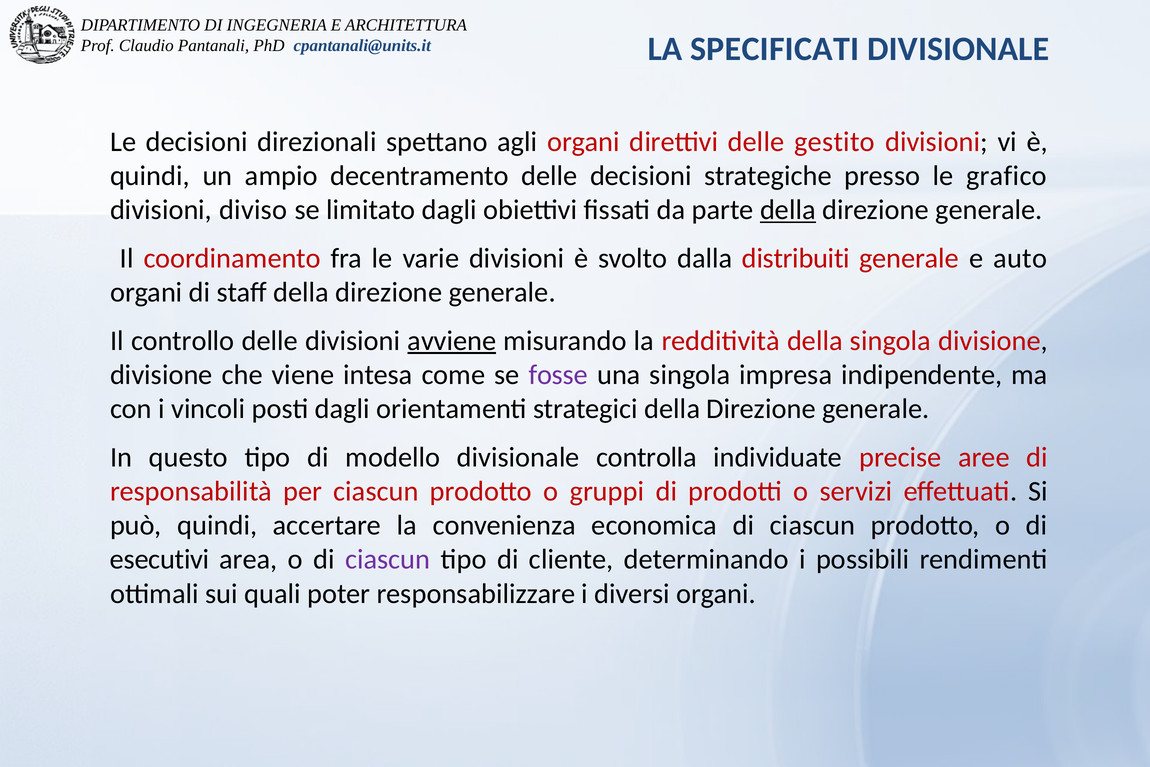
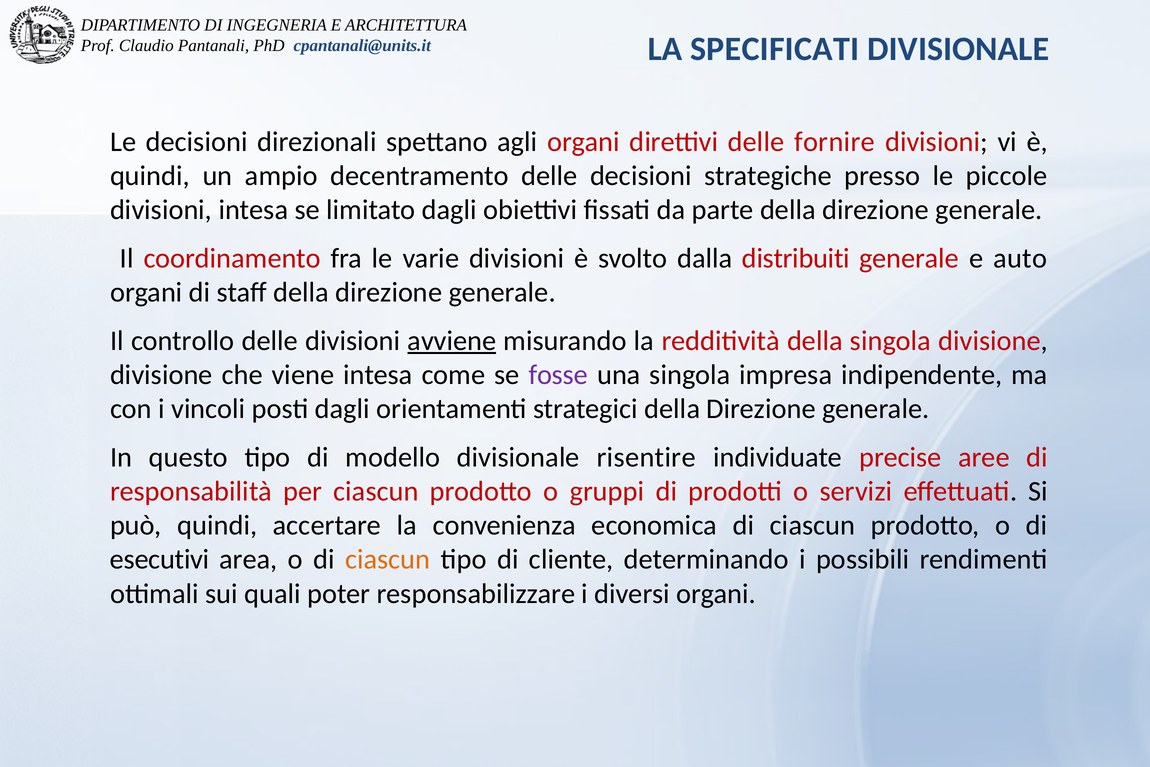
gestito: gestito -> fornire (835, 142)
grafico: grafico -> piccole (1007, 176)
divisioni diviso: diviso -> intesa (253, 210)
della underline: present -> none (788, 210)
controlla: controlla -> risentire (646, 457)
ciascun colour: purple -> orange (388, 559)
